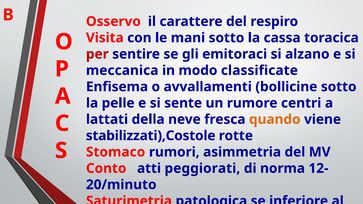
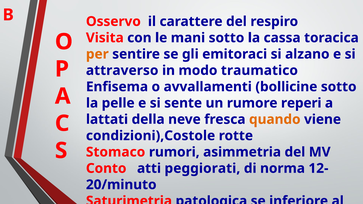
per colour: red -> orange (97, 54)
meccanica: meccanica -> attraverso (122, 70)
classificate: classificate -> traumatico (259, 70)
centri: centri -> reperi (301, 103)
stabilizzati),Costole: stabilizzati),Costole -> condizioni),Costole (151, 136)
